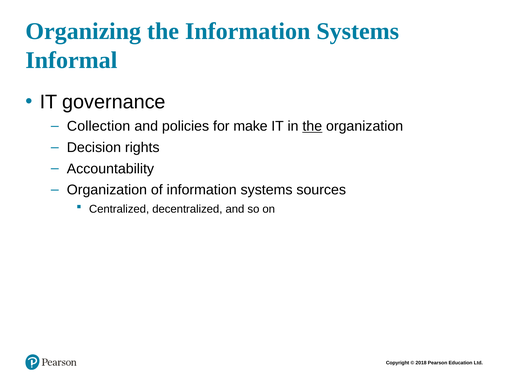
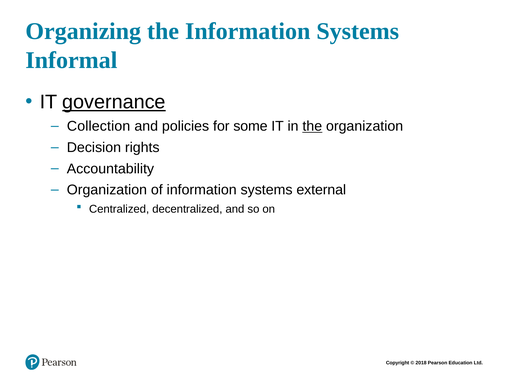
governance underline: none -> present (114, 102)
make: make -> some (250, 127)
sources: sources -> external (321, 190)
